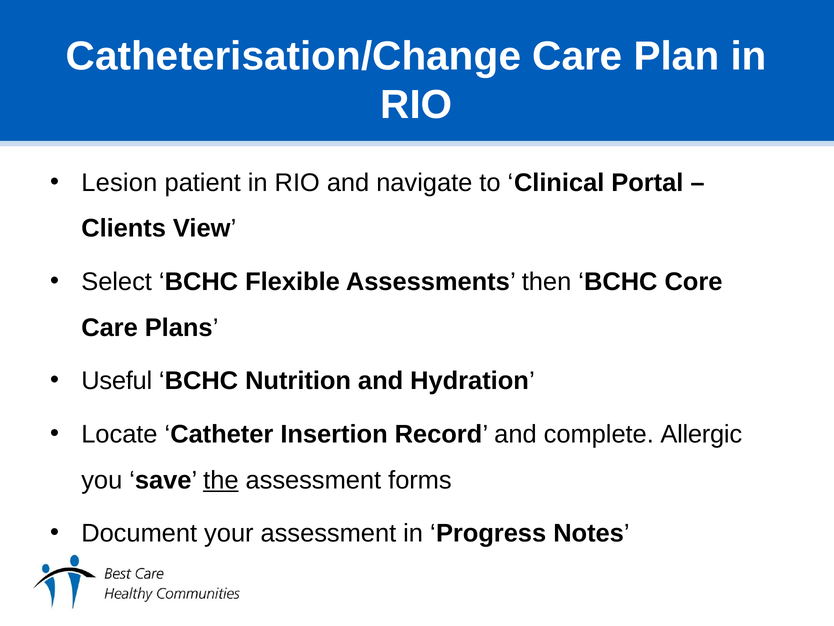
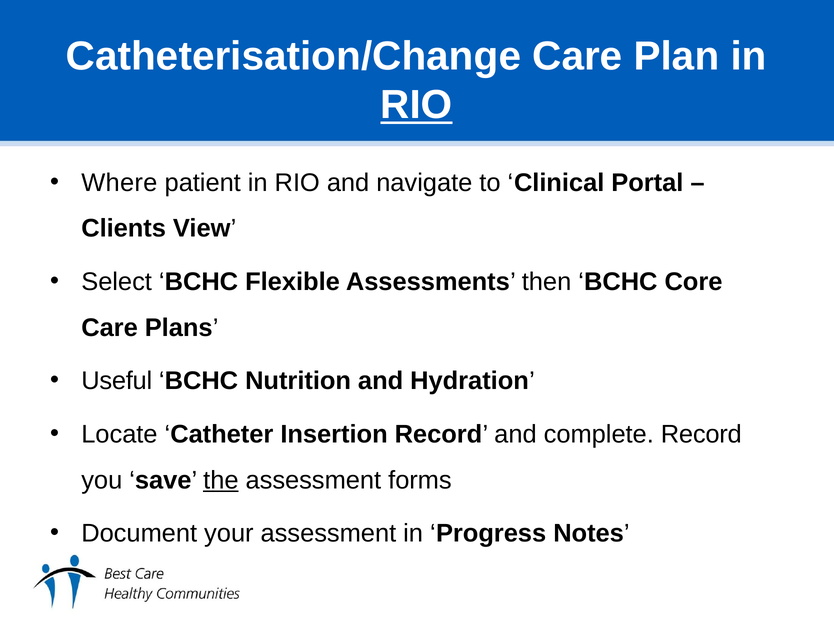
RIO underline: none -> present (416, 105)
Lesion: Lesion -> Where (119, 182)
complete Allergic: Allergic -> Record (701, 434)
